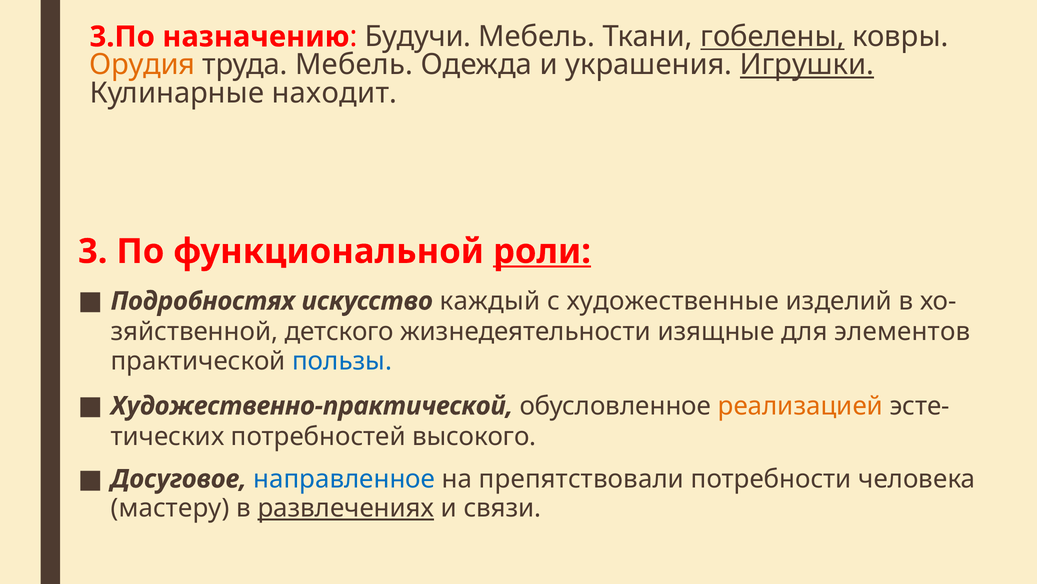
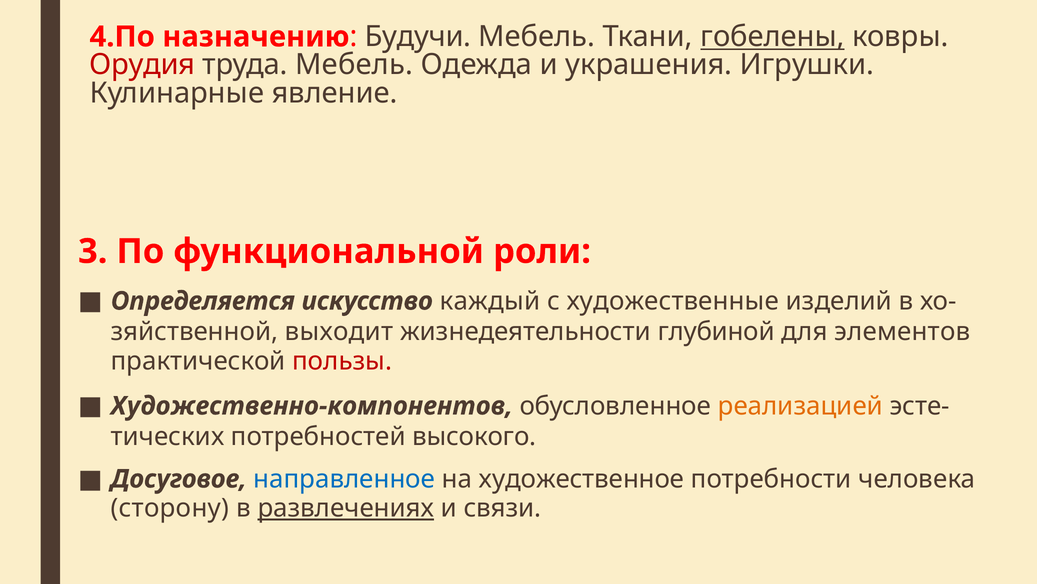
3.По: 3.По -> 4.По (122, 37)
Орудия colour: orange -> red (142, 65)
Игрушки underline: present -> none (807, 65)
находит: находит -> явление (335, 93)
роли underline: present -> none (542, 251)
Подробностях: Подробностях -> Определяется (203, 301)
детского: детского -> выходит (339, 332)
изящные: изящные -> глубиной (716, 332)
пользы colour: blue -> red (342, 361)
Художественно-практической: Художественно-практической -> Художественно-компонентов (312, 406)
препятствовали: препятствовали -> художественное (582, 478)
мастеру: мастеру -> сторону (170, 508)
